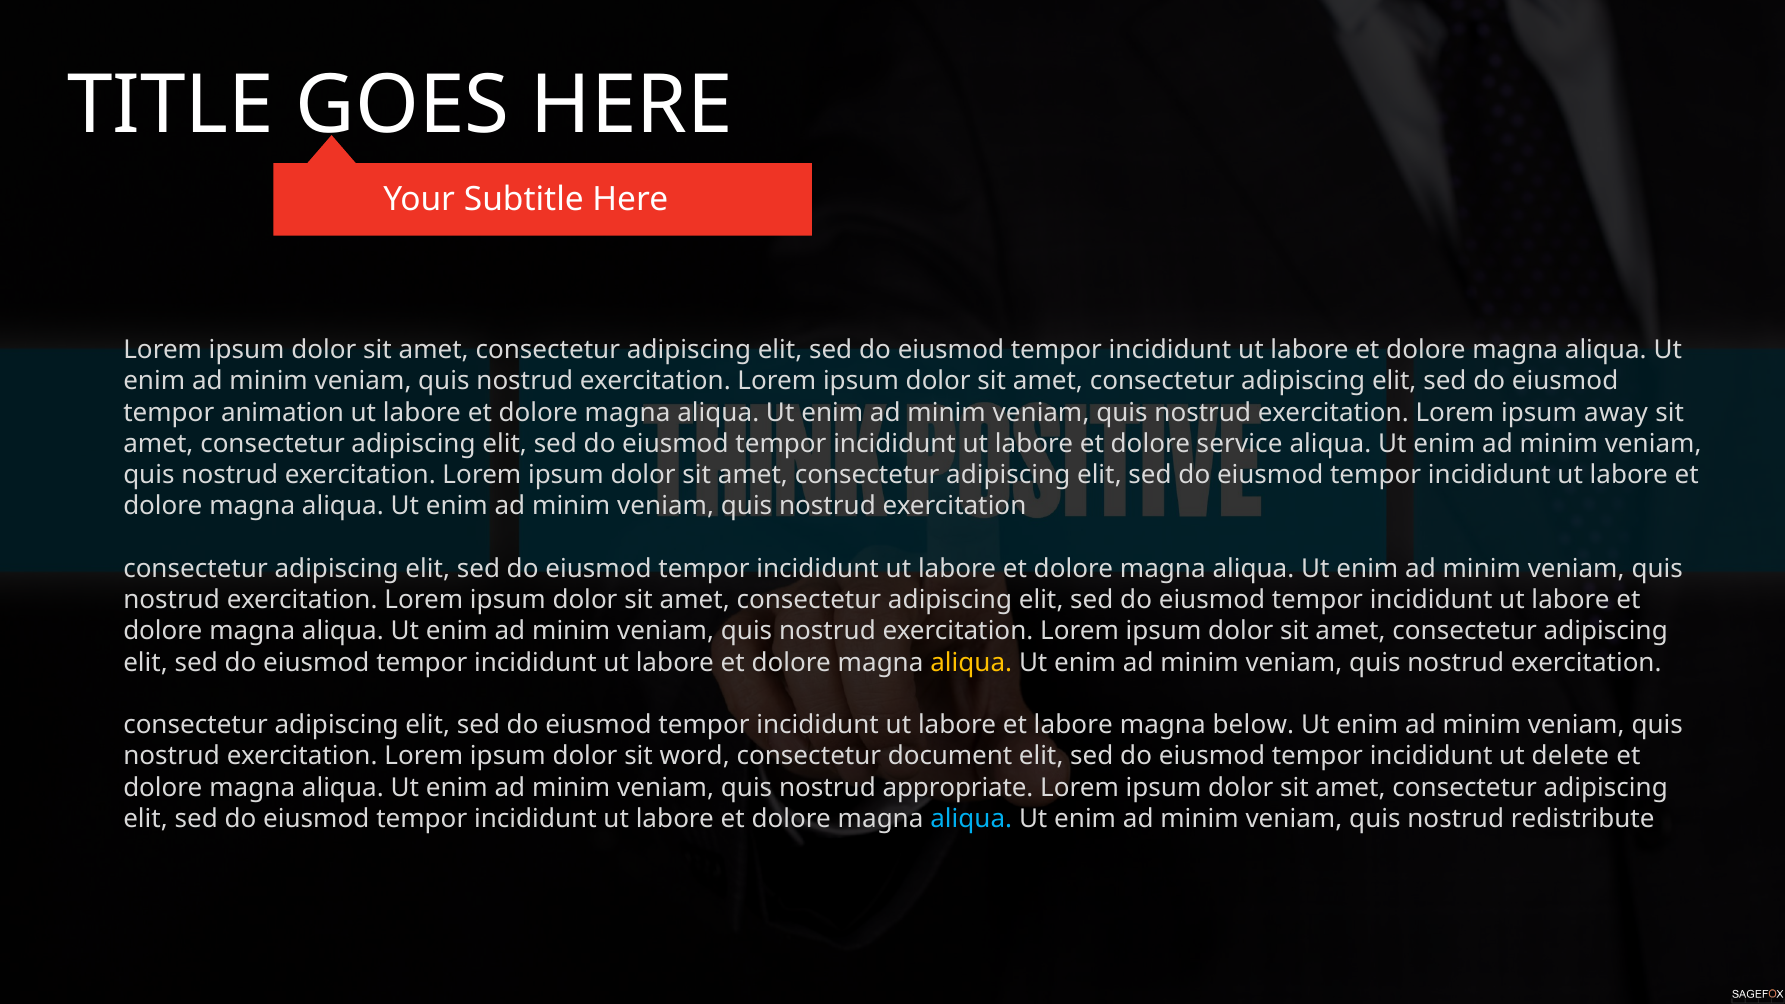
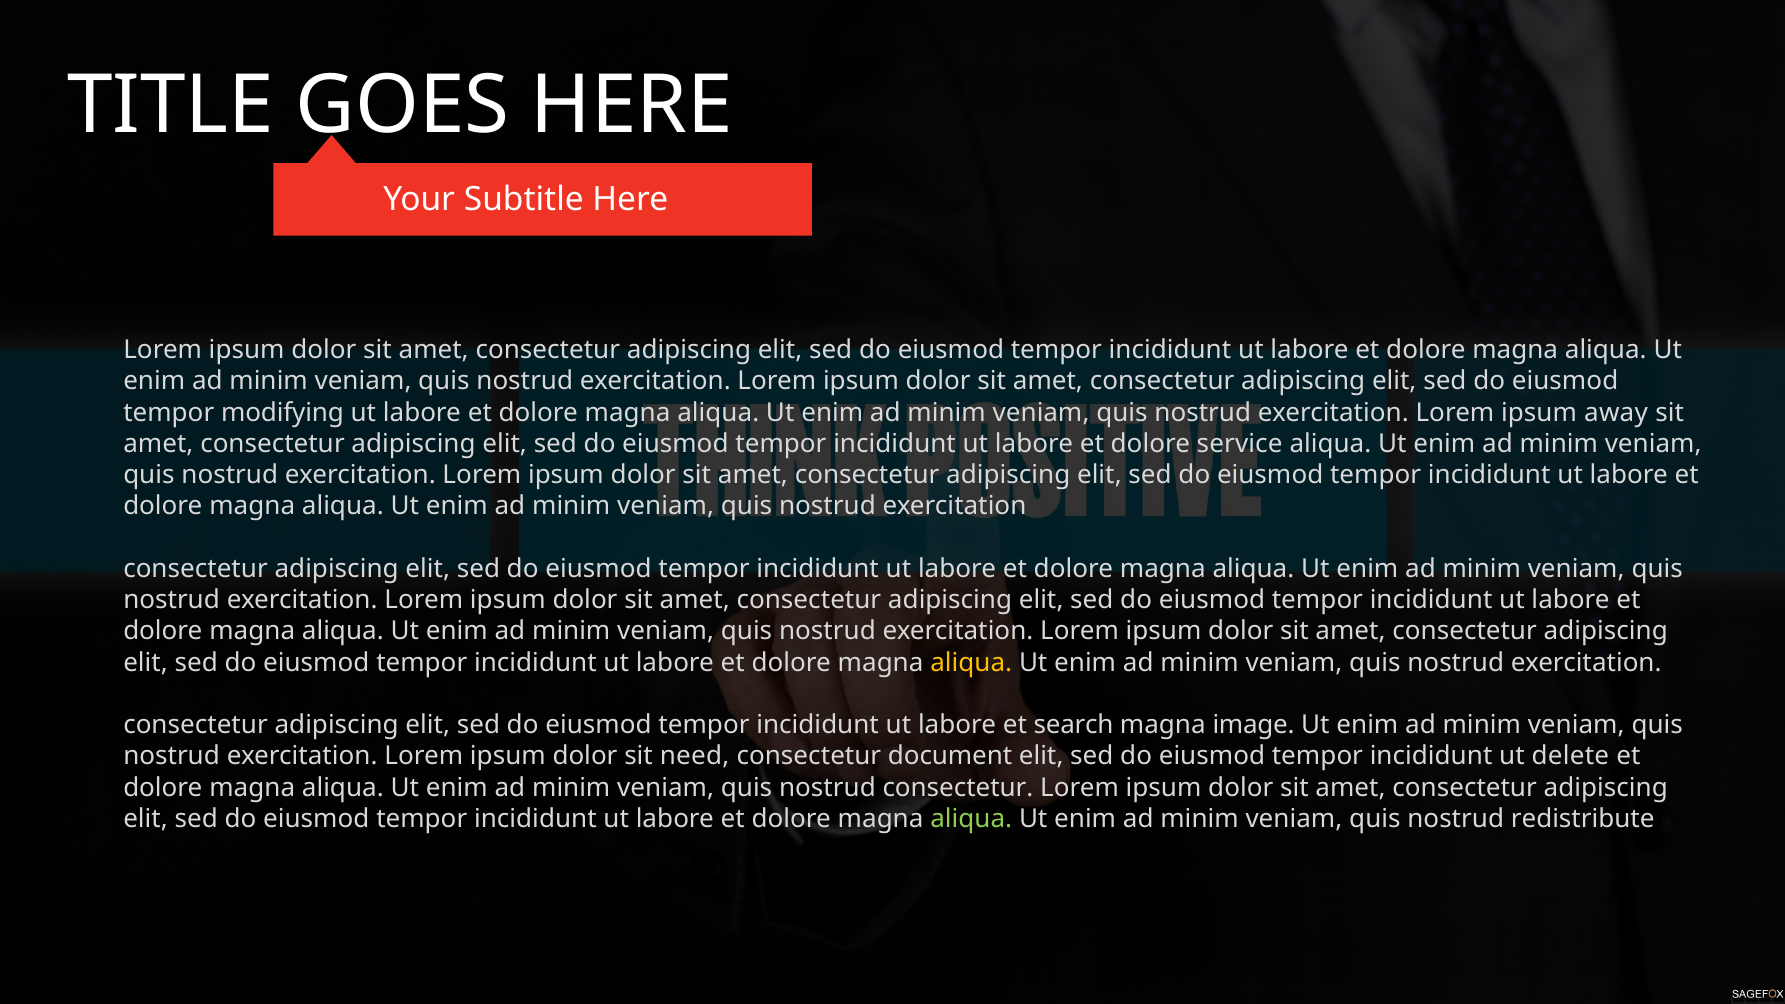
animation: animation -> modifying (283, 413)
et labore: labore -> search (1074, 725)
below: below -> image (1254, 725)
word: word -> need (695, 756)
nostrud appropriate: appropriate -> consectetur (958, 788)
aliqua colour: light blue -> light green (971, 819)
